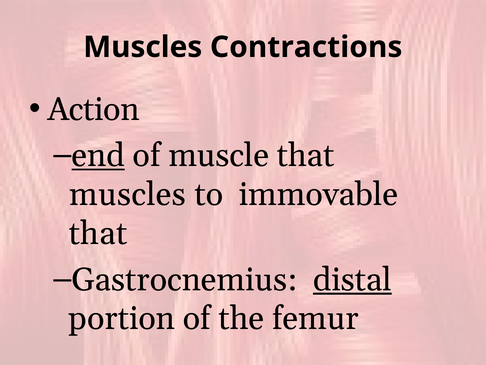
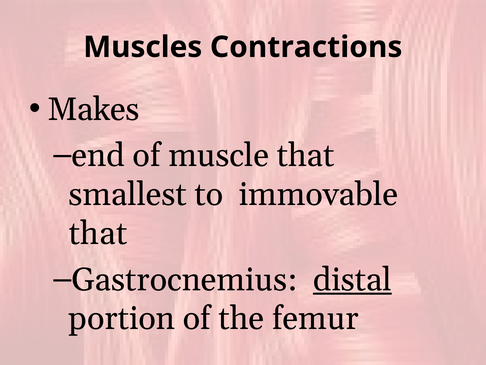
Action: Action -> Makes (93, 109)
end underline: present -> none (98, 155)
muscles: muscles -> smallest (128, 194)
